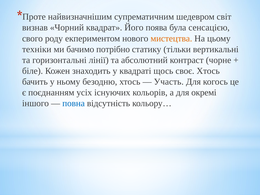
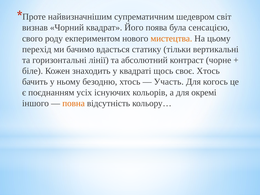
техніки: техніки -> перехід (37, 49)
потрібно: потрібно -> вдасться (113, 49)
повна colour: blue -> orange (74, 103)
